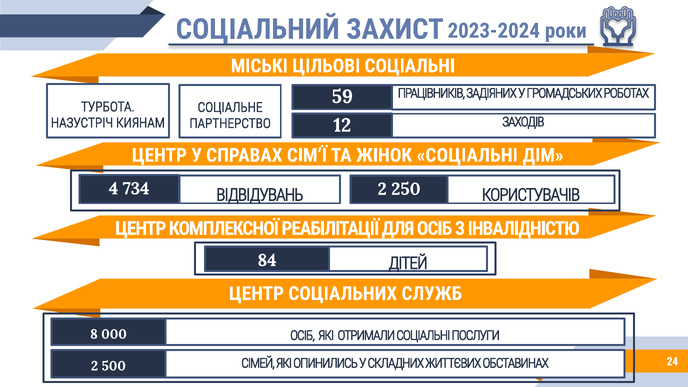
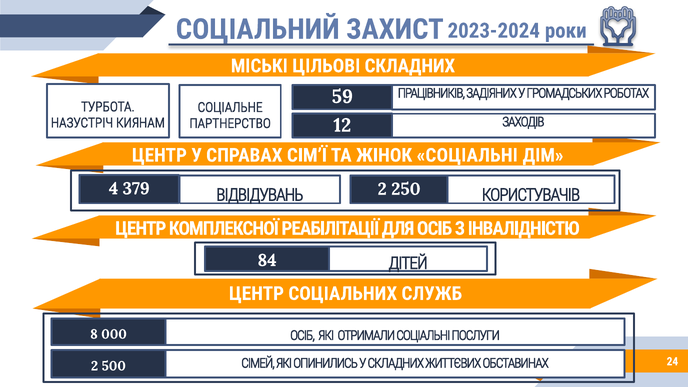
ЦІЛЬОВІ СОЦІАЛЬНІ: СОЦІАЛЬНІ -> СКЛАДНИХ (410, 66)
734: 734 -> 379 (136, 189)
